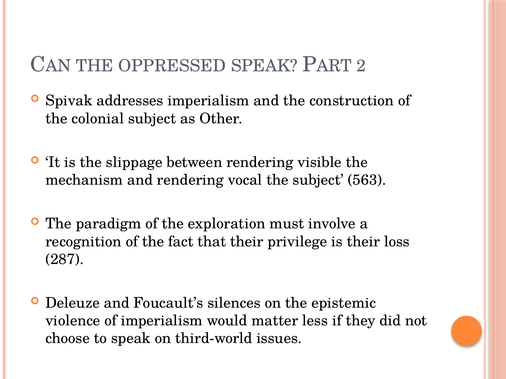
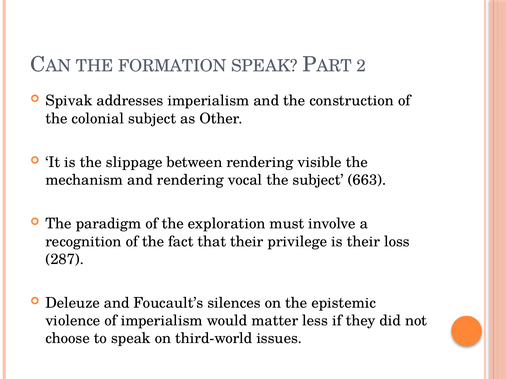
OPPRESSED: OPPRESSED -> FORMATION (172, 66)
563: 563 -> 663 (367, 180)
